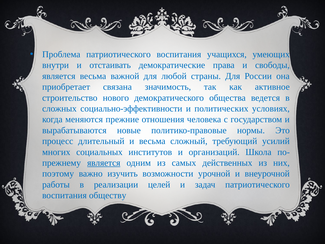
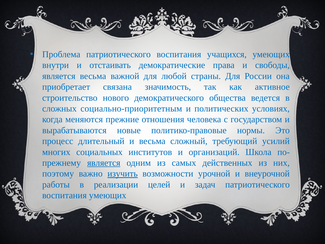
социально-эффективности: социально-эффективности -> социально-приоритетным (131, 109)
изучить underline: none -> present (123, 174)
воспитания обществу: обществу -> умеющих (108, 195)
